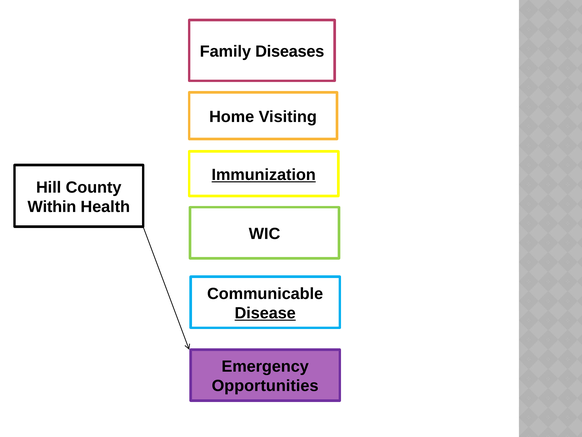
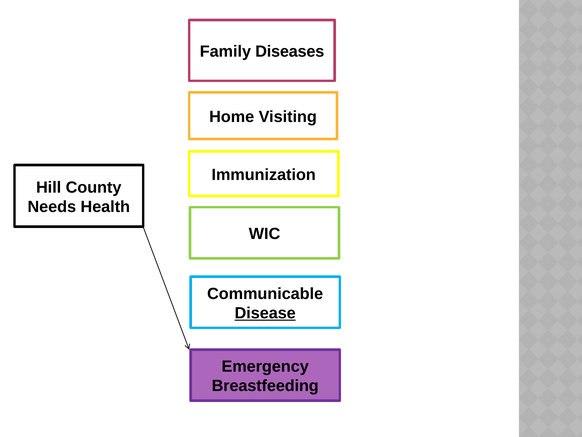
Immunization underline: present -> none (264, 175)
Within: Within -> Needs (52, 207)
Opportunities: Opportunities -> Breastfeeding (265, 386)
